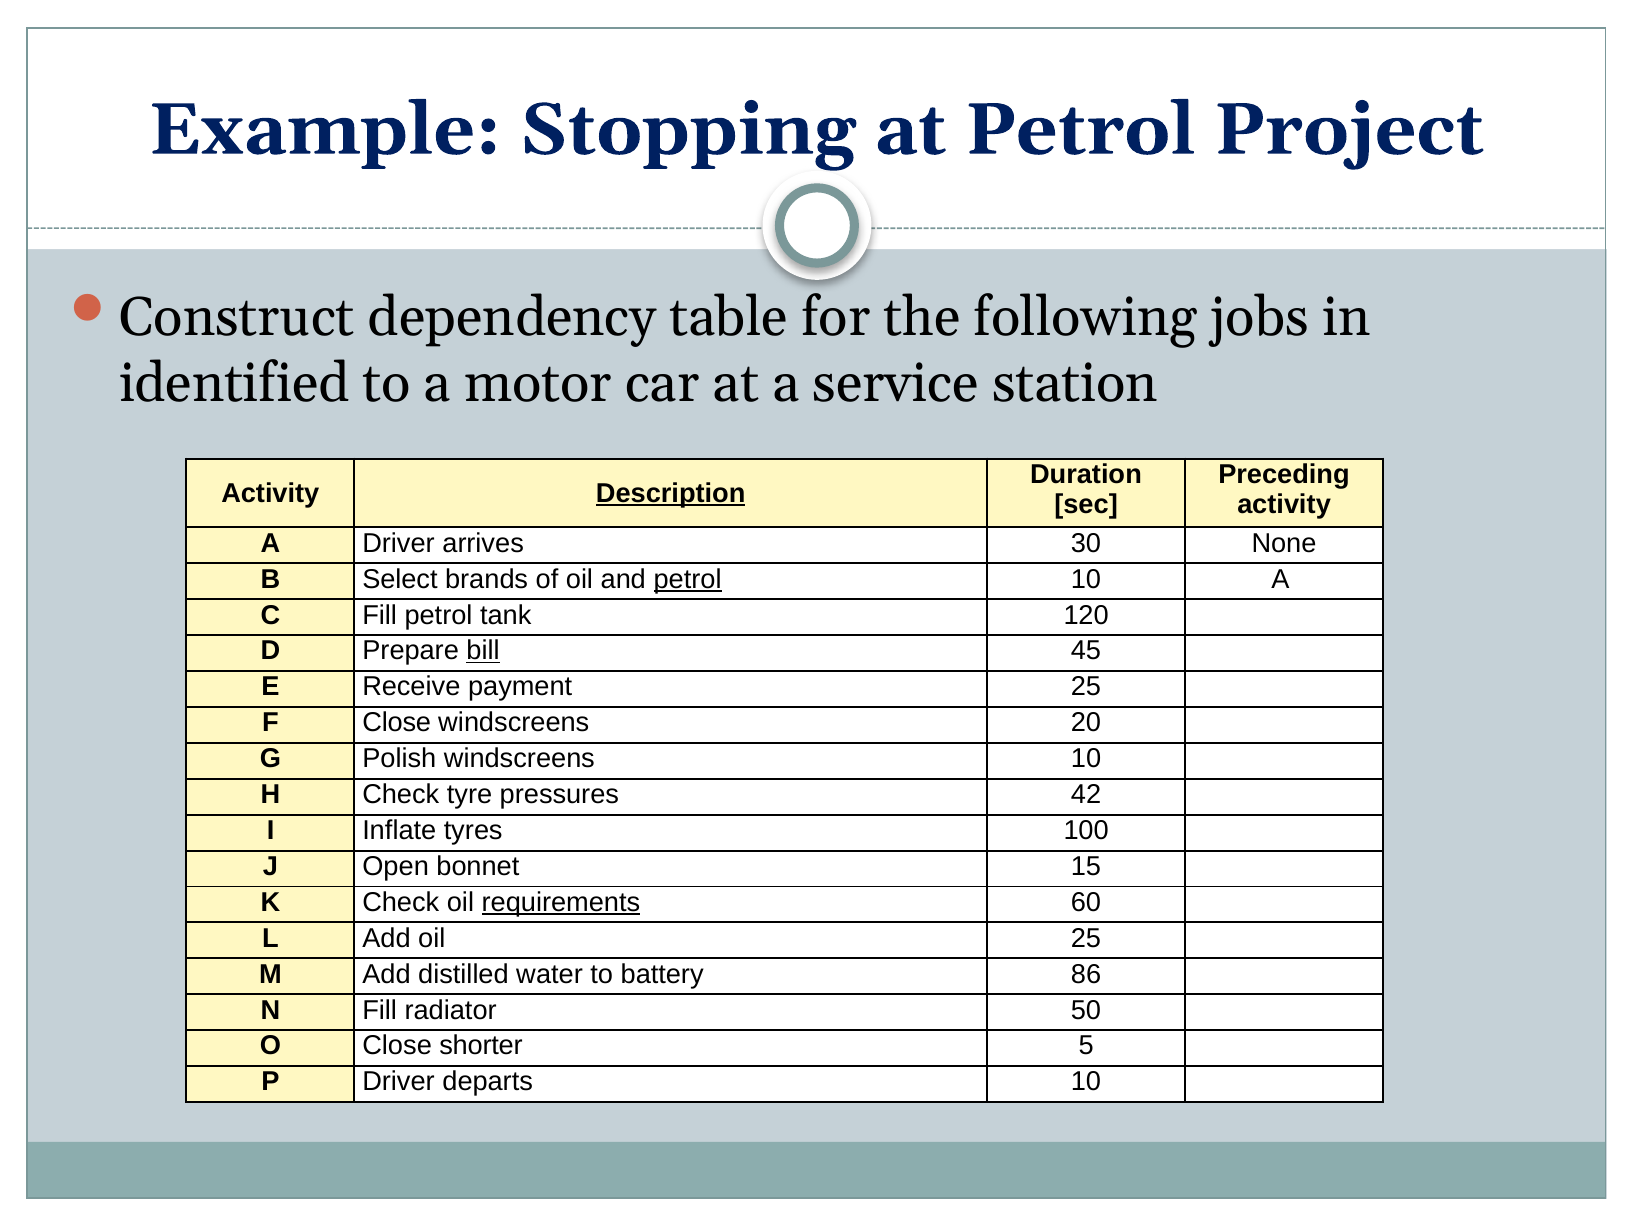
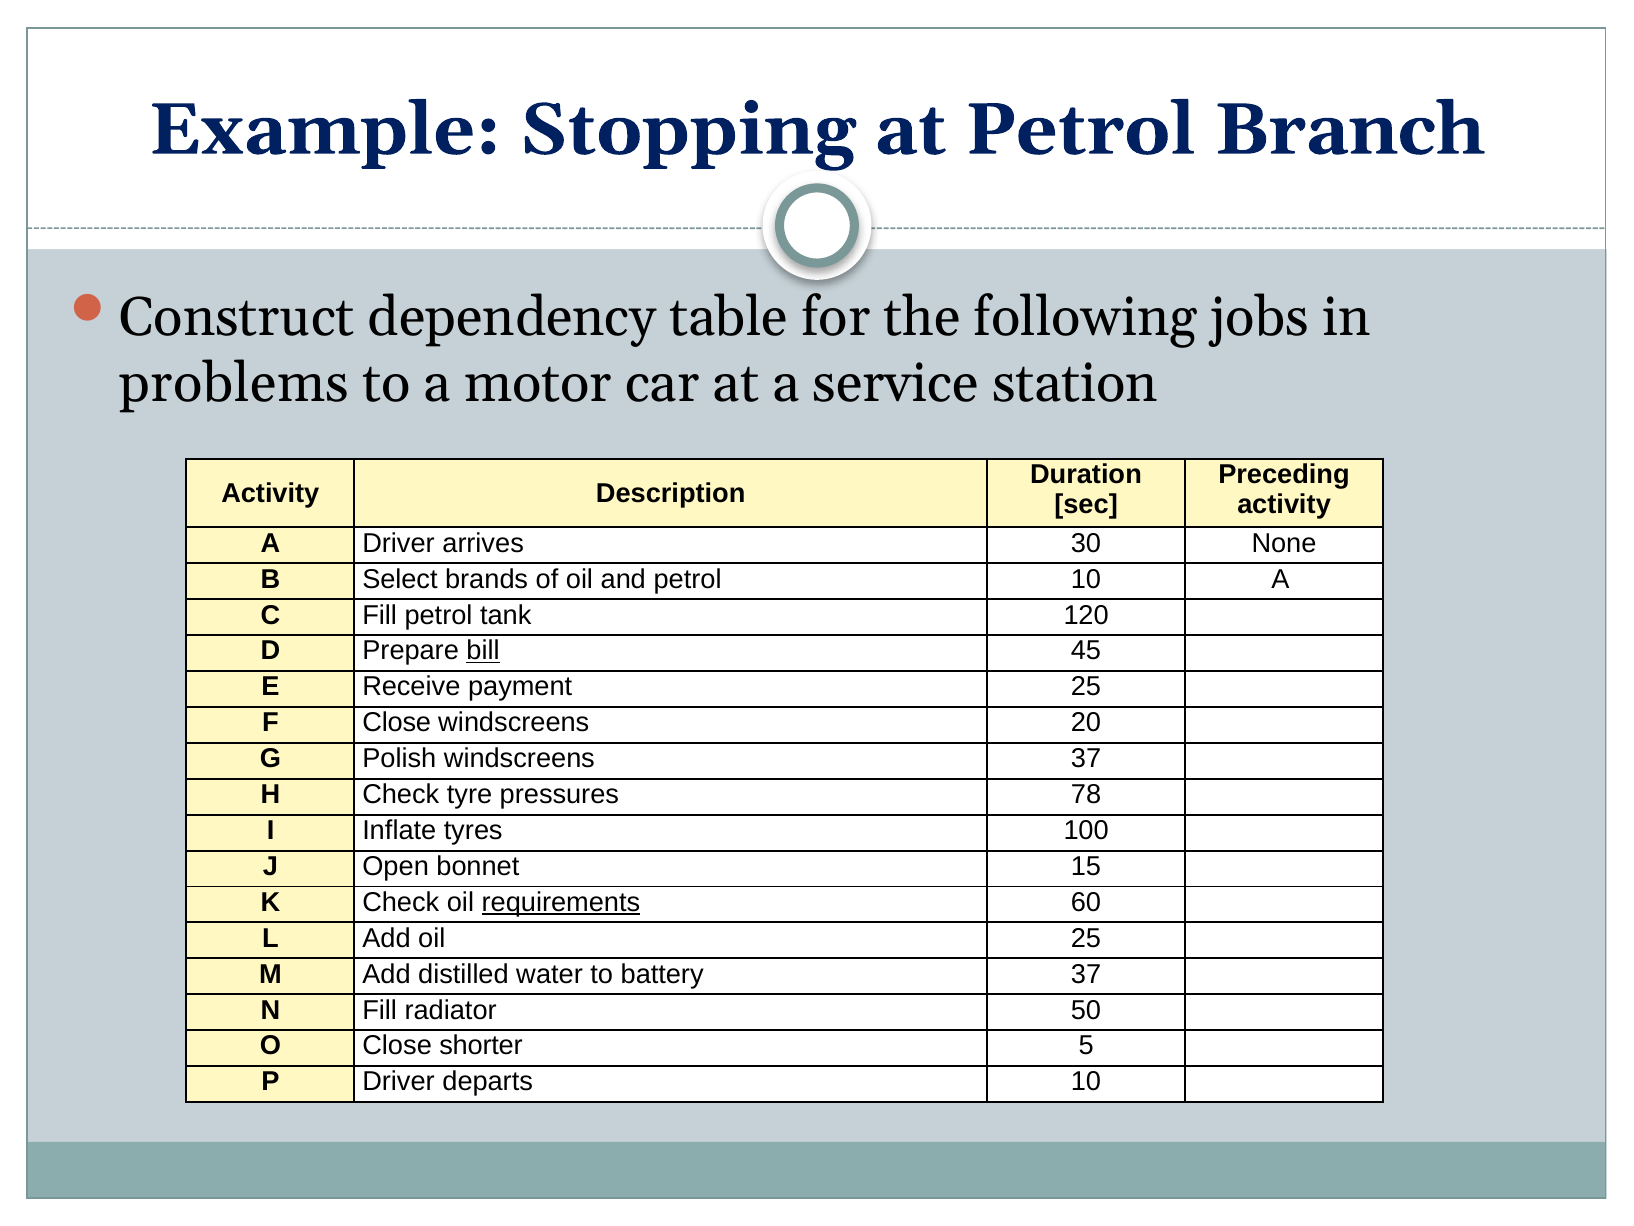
Project: Project -> Branch (1349, 130)
identified: identified -> problems (234, 383)
Description underline: present -> none (671, 493)
petrol underline: present -> none (688, 579)
windscreens 10: 10 -> 37 (1086, 758)
42: 42 -> 78 (1086, 794)
battery 86: 86 -> 37 (1086, 974)
